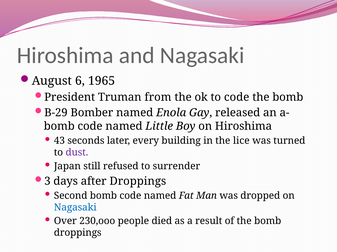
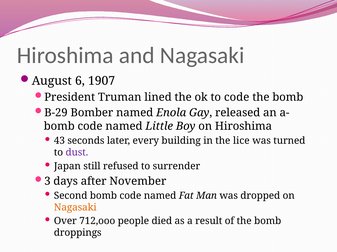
1965: 1965 -> 1907 (102, 81)
from: from -> lined (158, 97)
after Droppings: Droppings -> November (138, 182)
Nagasaki colour: blue -> orange (75, 208)
230,ooo: 230,ooo -> 712,ooo (97, 222)
